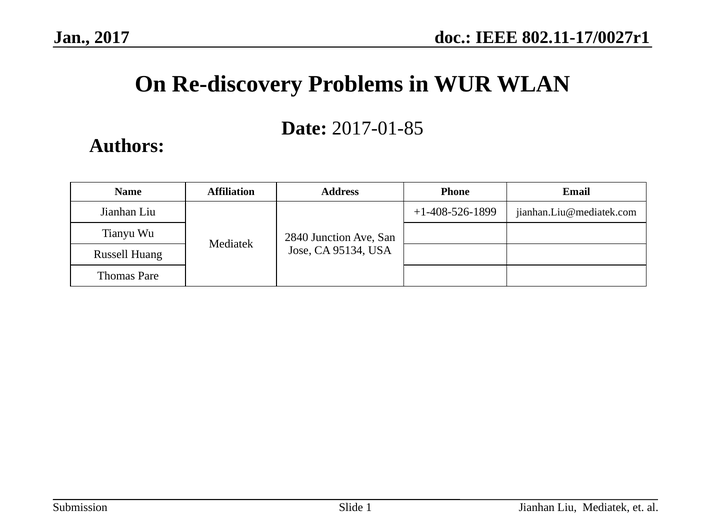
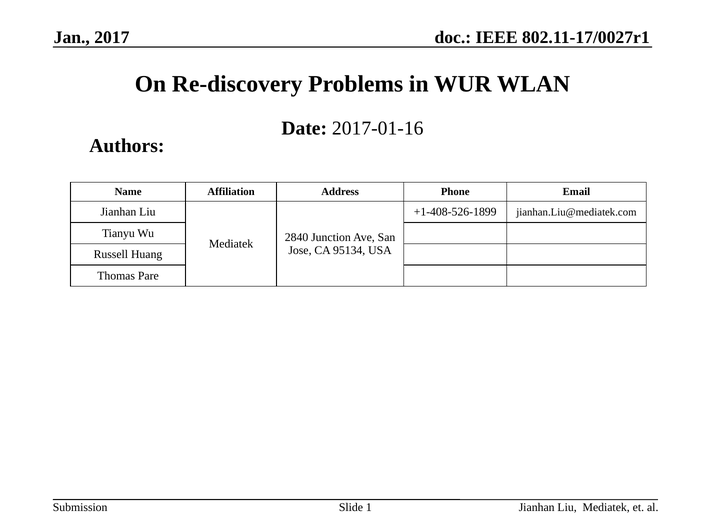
2017-01-85: 2017-01-85 -> 2017-01-16 (378, 128)
